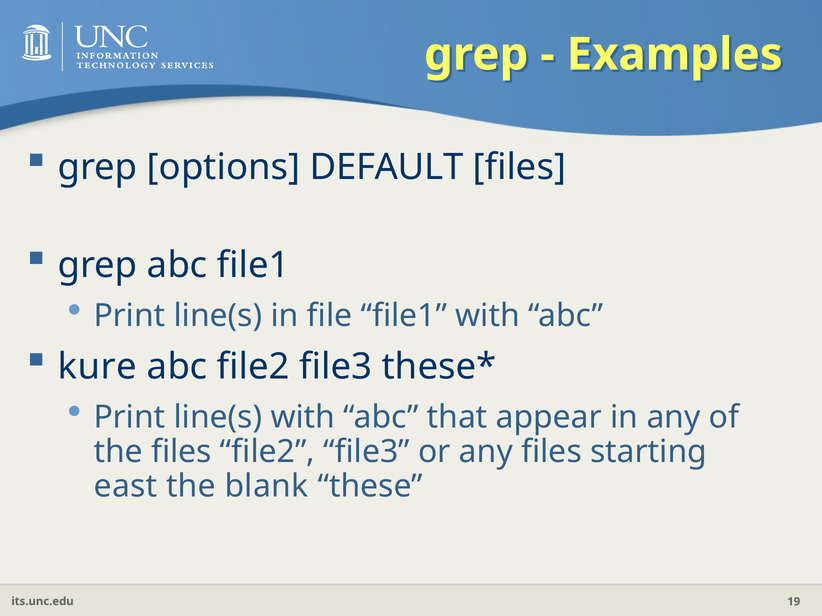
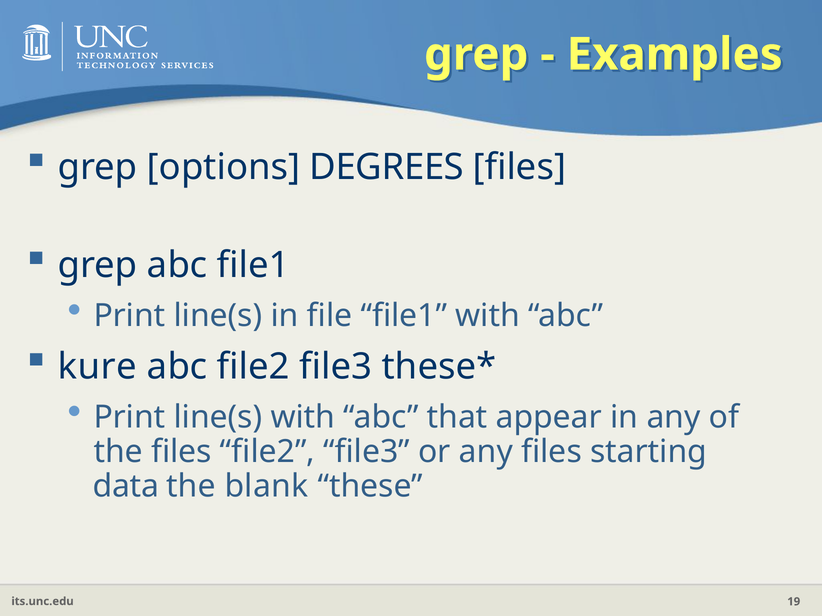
DEFAULT: DEFAULT -> DEGREES (387, 167)
east: east -> data (126, 487)
